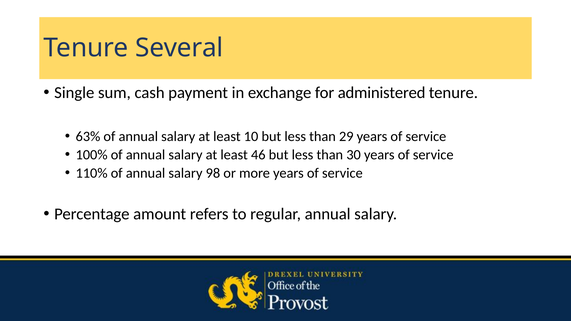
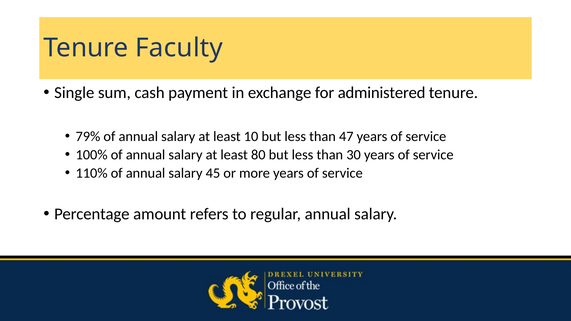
Several: Several -> Faculty (179, 48)
63%: 63% -> 79% (88, 136)
29: 29 -> 47 (346, 136)
46: 46 -> 80 (258, 155)
98: 98 -> 45 (213, 173)
